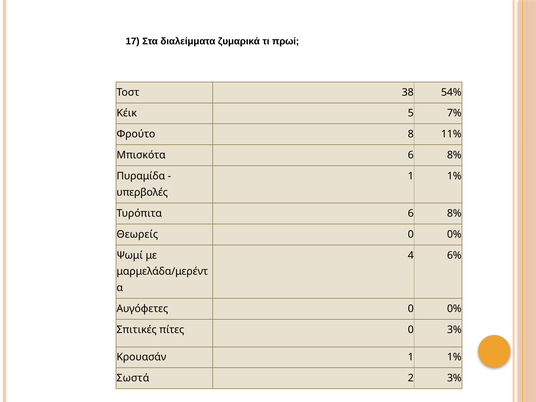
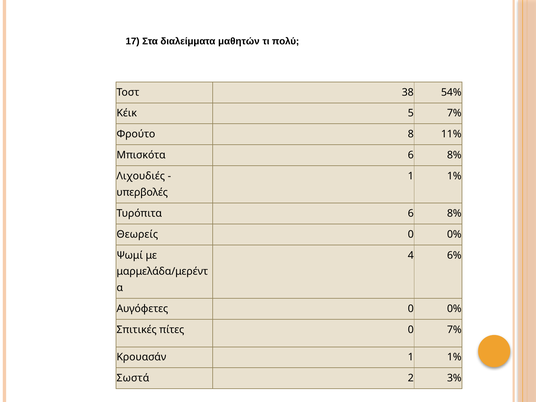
ζυμαρικά: ζυμαρικά -> μαθητών (239, 41)
πρωί: πρωί -> πολύ (286, 41)
Πυραμίδα: Πυραμίδα -> Λιχουδιές (141, 176)
0 3%: 3% -> 7% (454, 330)
